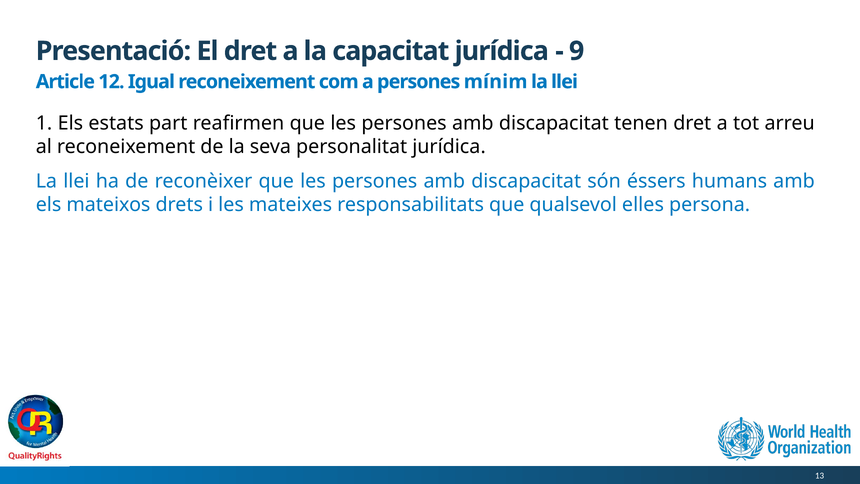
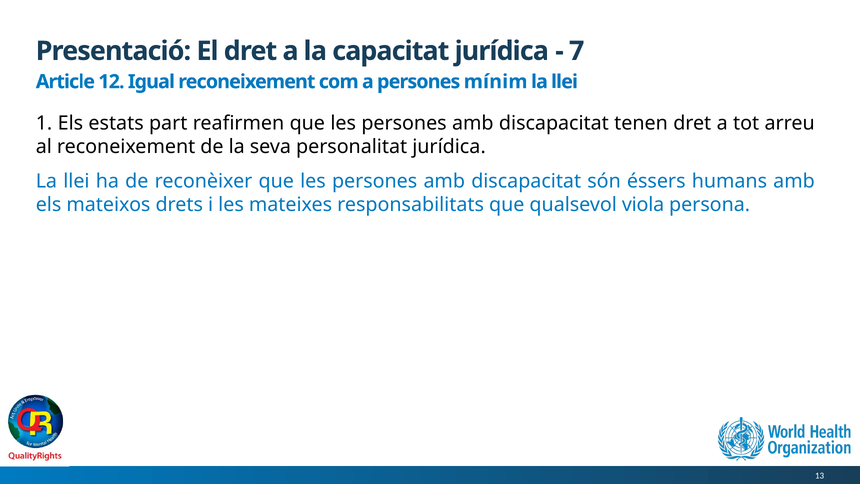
9: 9 -> 7 (577, 51)
elles: elles -> viola (643, 205)
